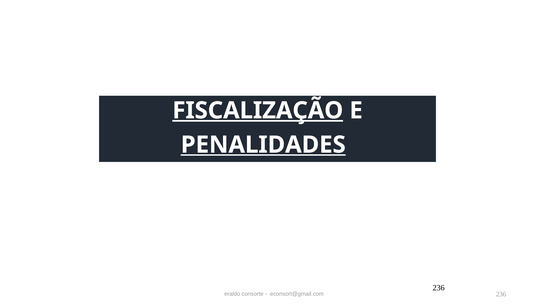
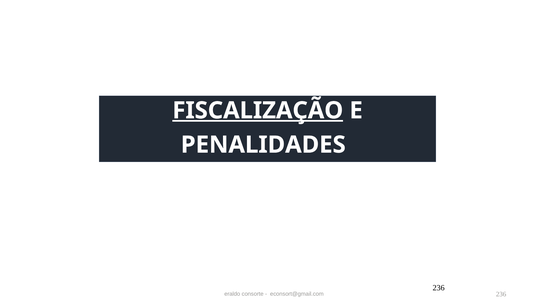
PENALIDADES underline: present -> none (263, 145)
